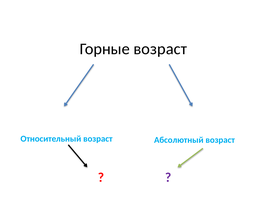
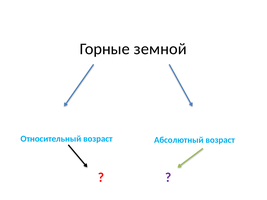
Горные возраст: возраст -> земной (160, 49)
